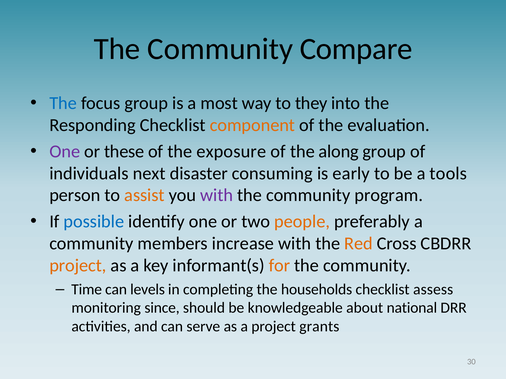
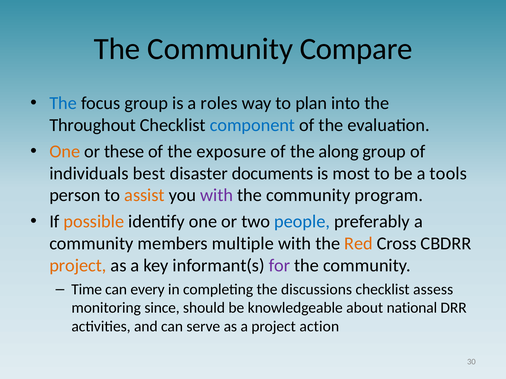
most: most -> roles (219, 103)
they: they -> plan (311, 103)
Responding: Responding -> Throughout (93, 125)
component colour: orange -> blue (252, 125)
One colour: purple -> orange (65, 152)
next: next -> best (149, 174)
consuming: consuming -> documents (272, 174)
early: early -> most (351, 174)
possible colour: blue -> orange (94, 222)
people colour: orange -> blue (302, 222)
increase: increase -> multiple (243, 244)
for colour: orange -> purple (279, 266)
levels: levels -> every (148, 290)
households: households -> discussions (317, 290)
grants: grants -> action (319, 327)
